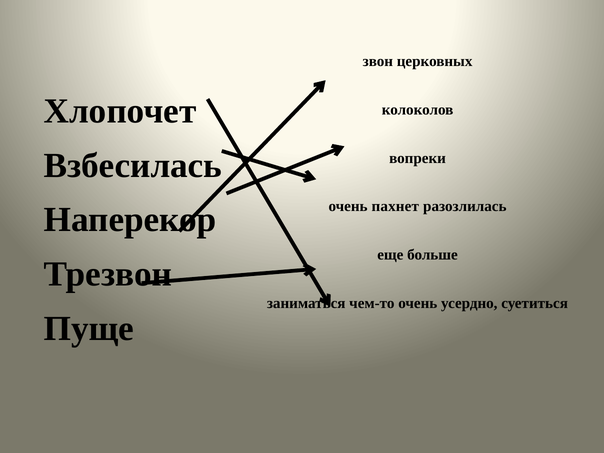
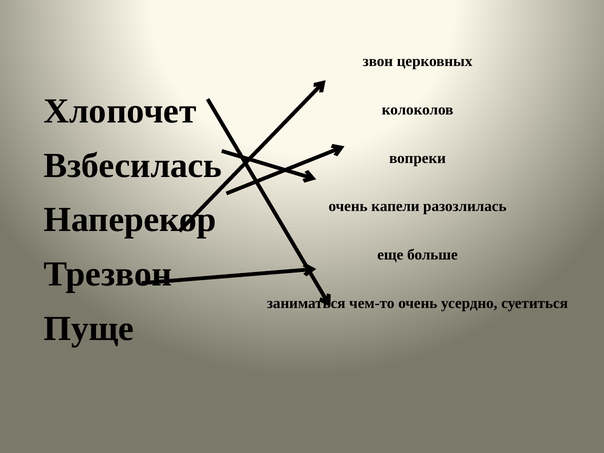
пахнет: пахнет -> капели (395, 206)
